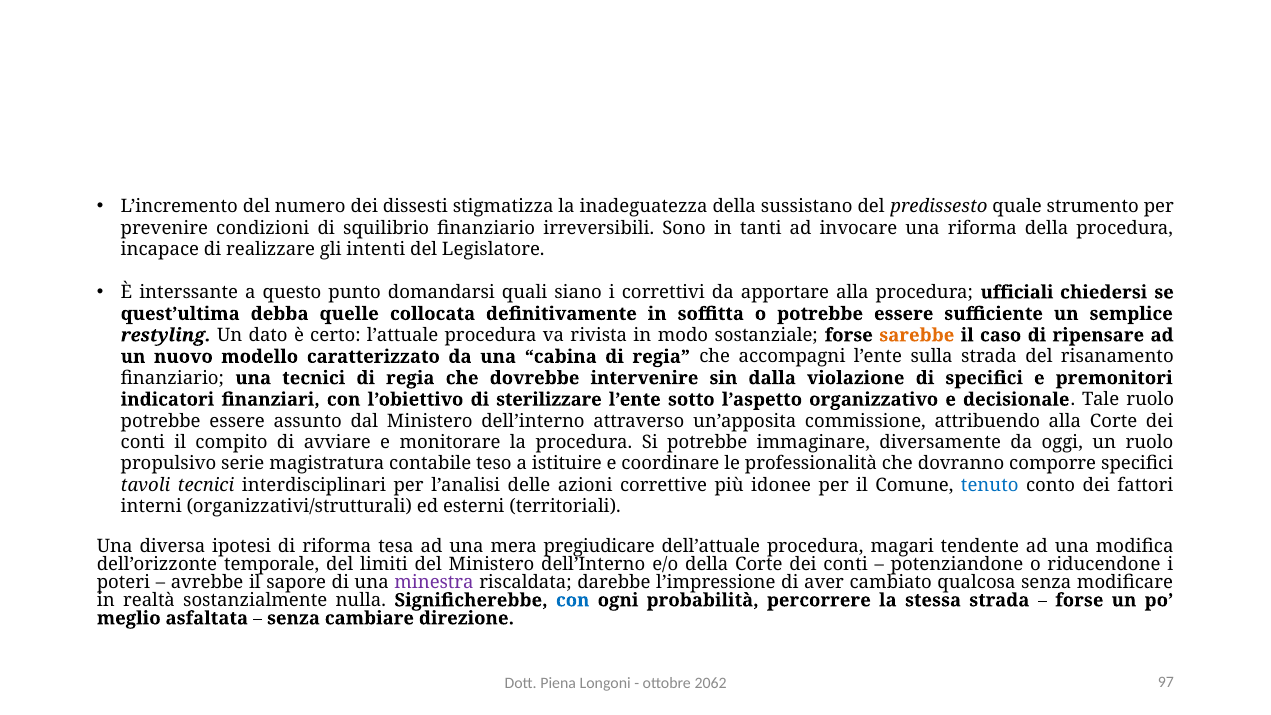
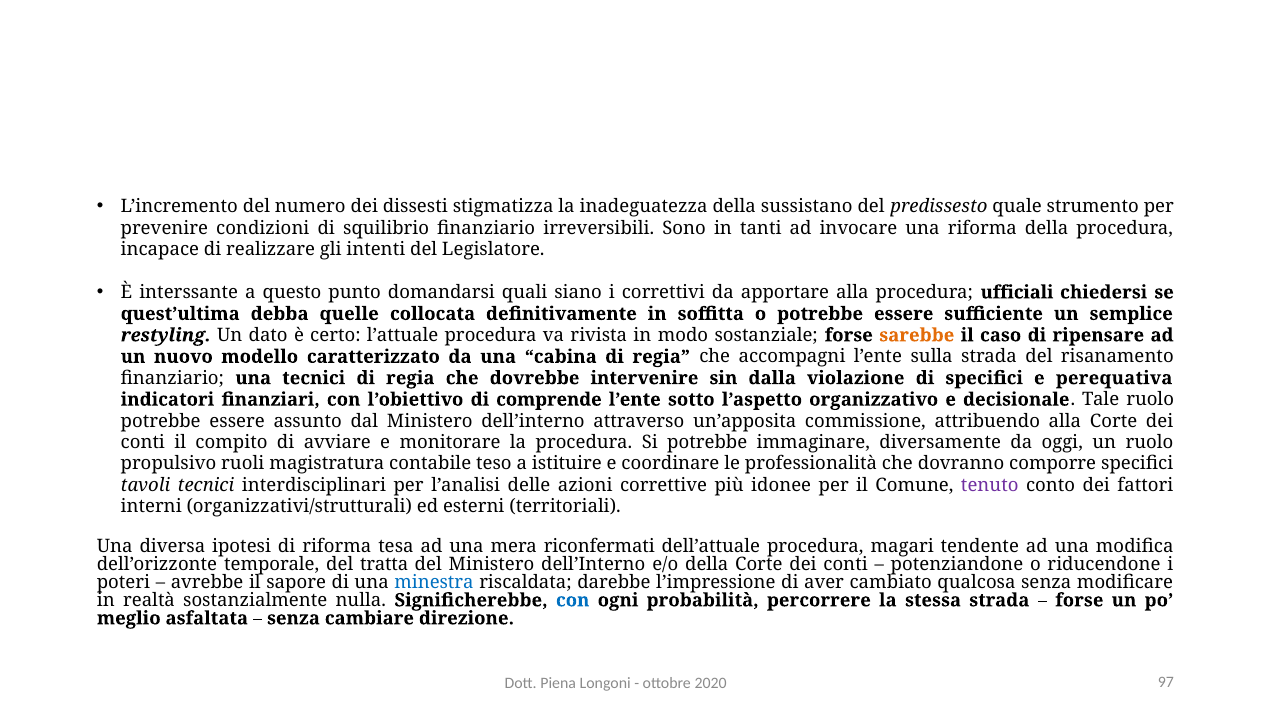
premonitori: premonitori -> perequativa (1114, 378)
sterilizzare: sterilizzare -> comprende (549, 399)
serie: serie -> ruoli (243, 464)
tenuto colour: blue -> purple (990, 485)
pregiudicare: pregiudicare -> riconfermati (599, 546)
limiti: limiti -> tratta (384, 564)
minestra colour: purple -> blue (434, 582)
2062: 2062 -> 2020 (711, 683)
